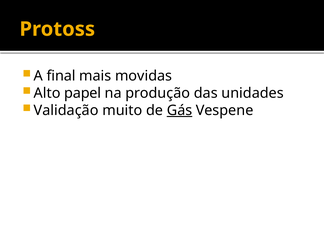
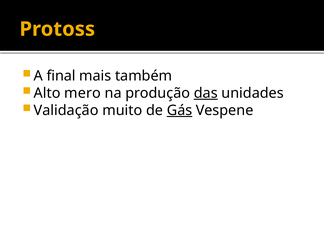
movidas: movidas -> também (144, 76)
papel: papel -> mero (83, 93)
das underline: none -> present (206, 93)
